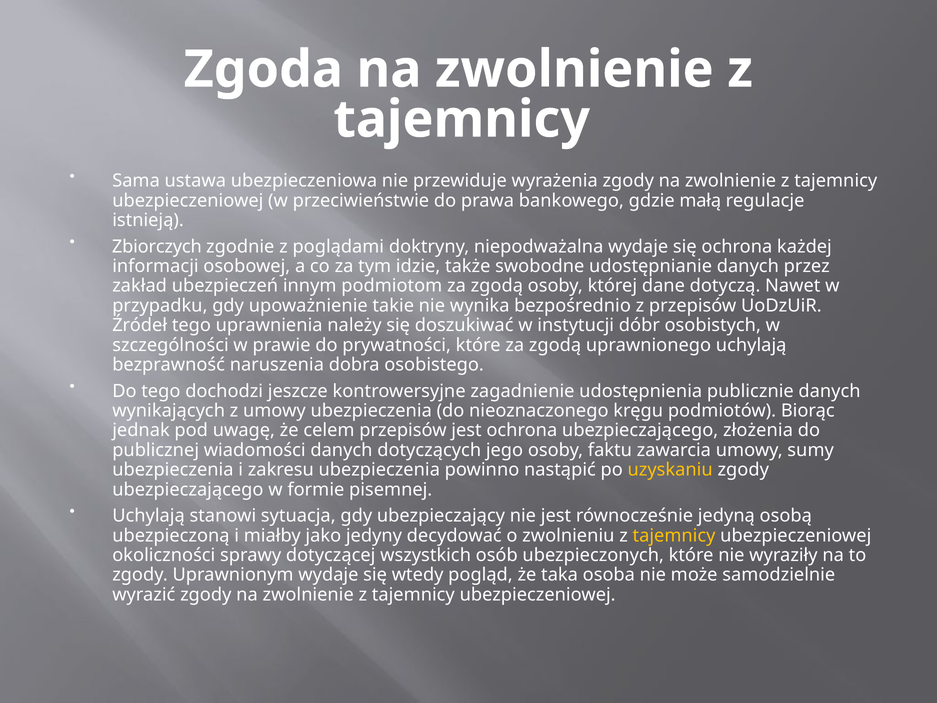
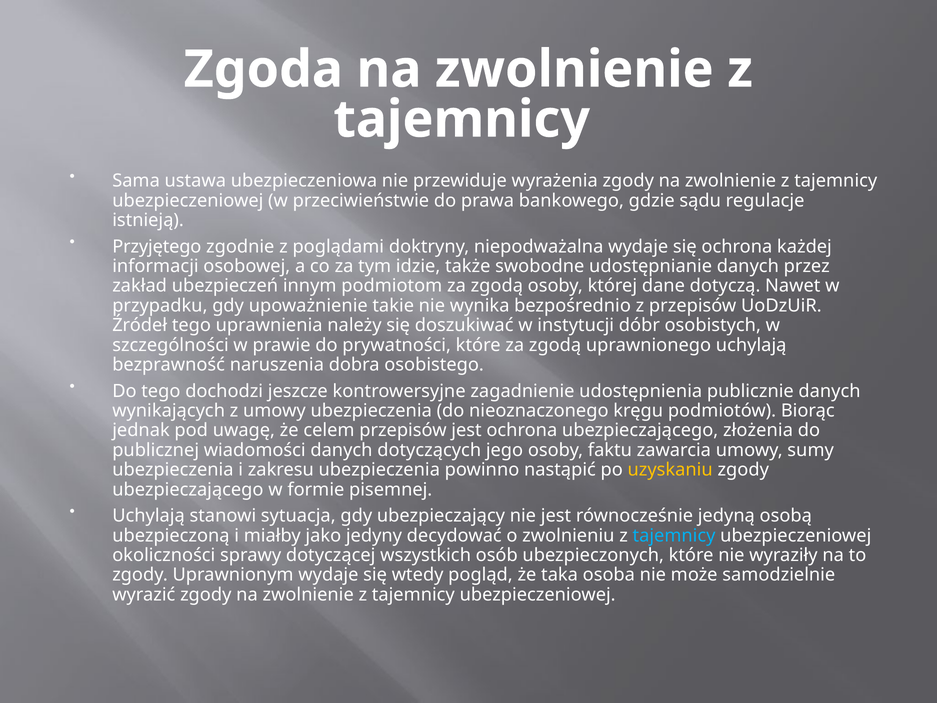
małą: małą -> sądu (700, 200)
Zbiorczych: Zbiorczych -> Przyjętego (157, 246)
tajemnicy colour: yellow -> light blue (674, 535)
